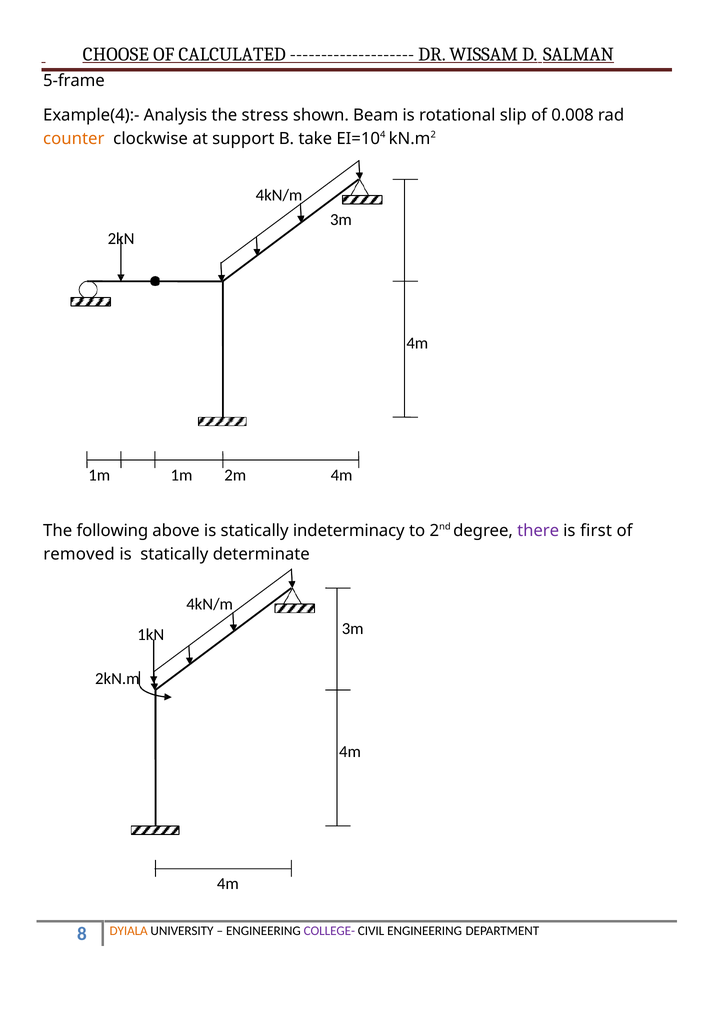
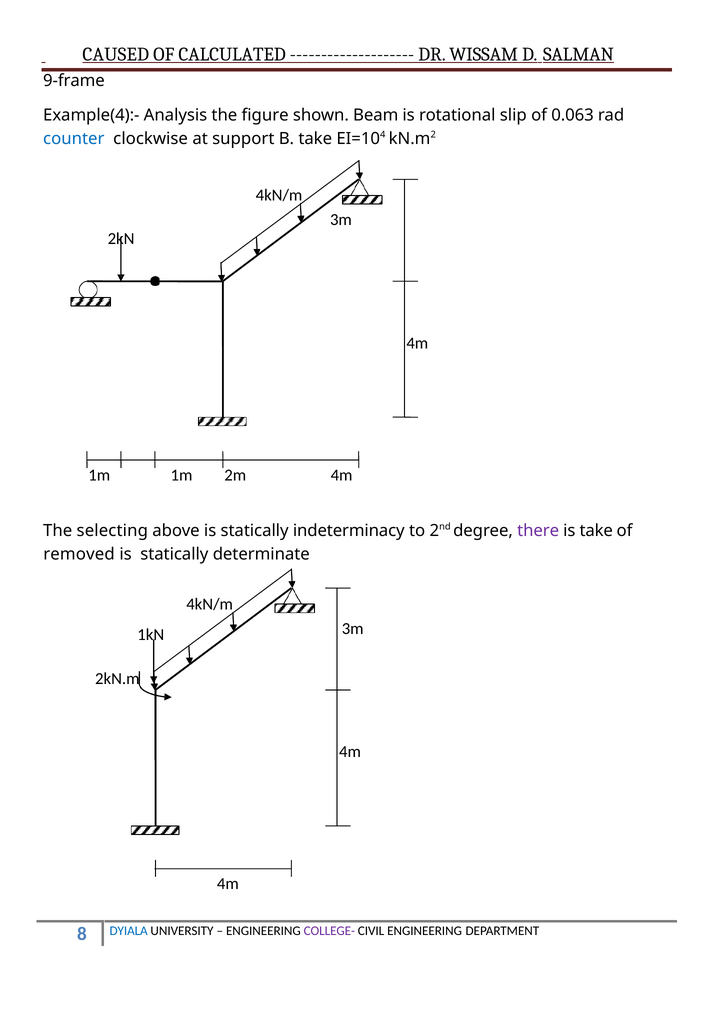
CHOOSE: CHOOSE -> CAUSED (116, 54)
5-frame: 5-frame -> 9-frame (74, 81)
stress: stress -> figure (265, 115)
0.008: 0.008 -> 0.063 (573, 115)
counter colour: orange -> blue (74, 139)
following: following -> selecting (112, 531)
is first: first -> take (596, 531)
DYIALA colour: orange -> blue (129, 931)
